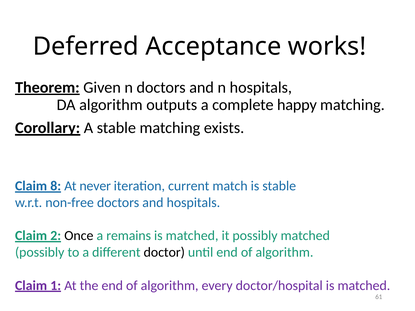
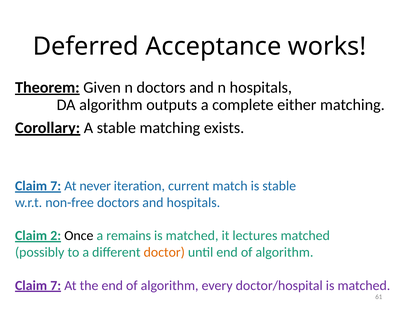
happy: happy -> either (297, 105)
8: 8 -> 7 (56, 186)
it possibly: possibly -> lectures (255, 236)
doctor colour: black -> orange (164, 252)
1: 1 -> 7 (56, 286)
